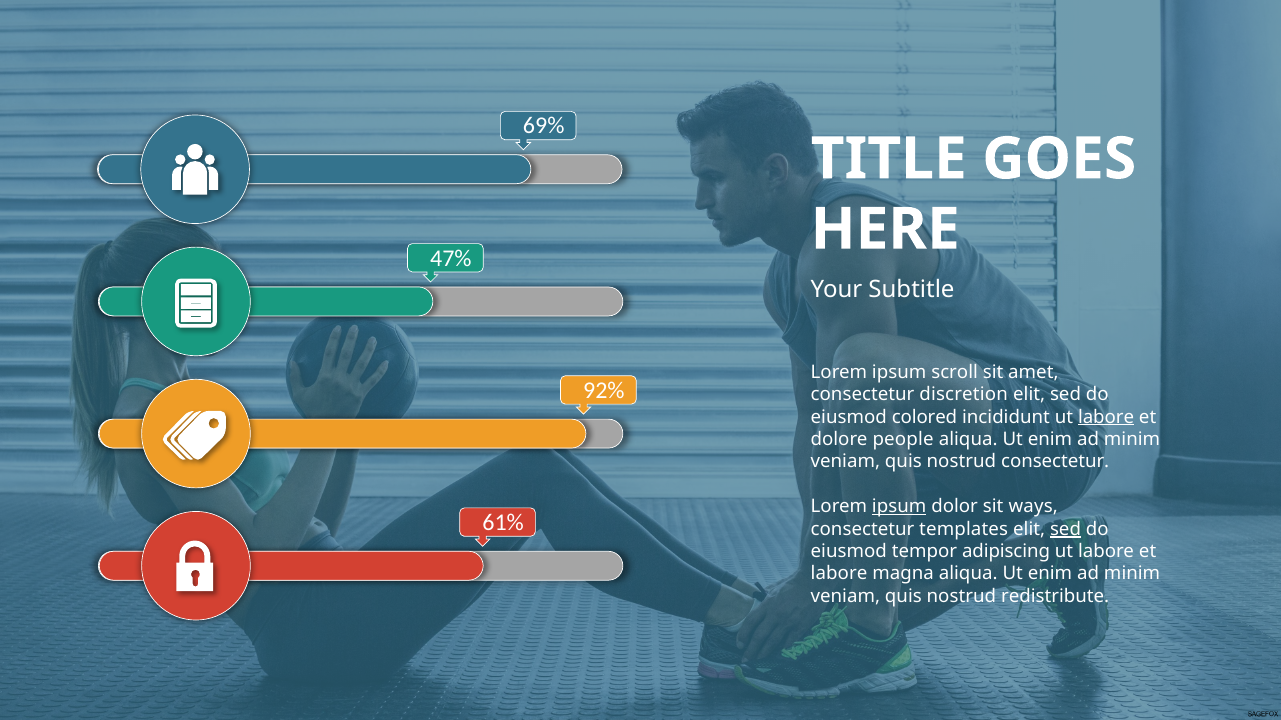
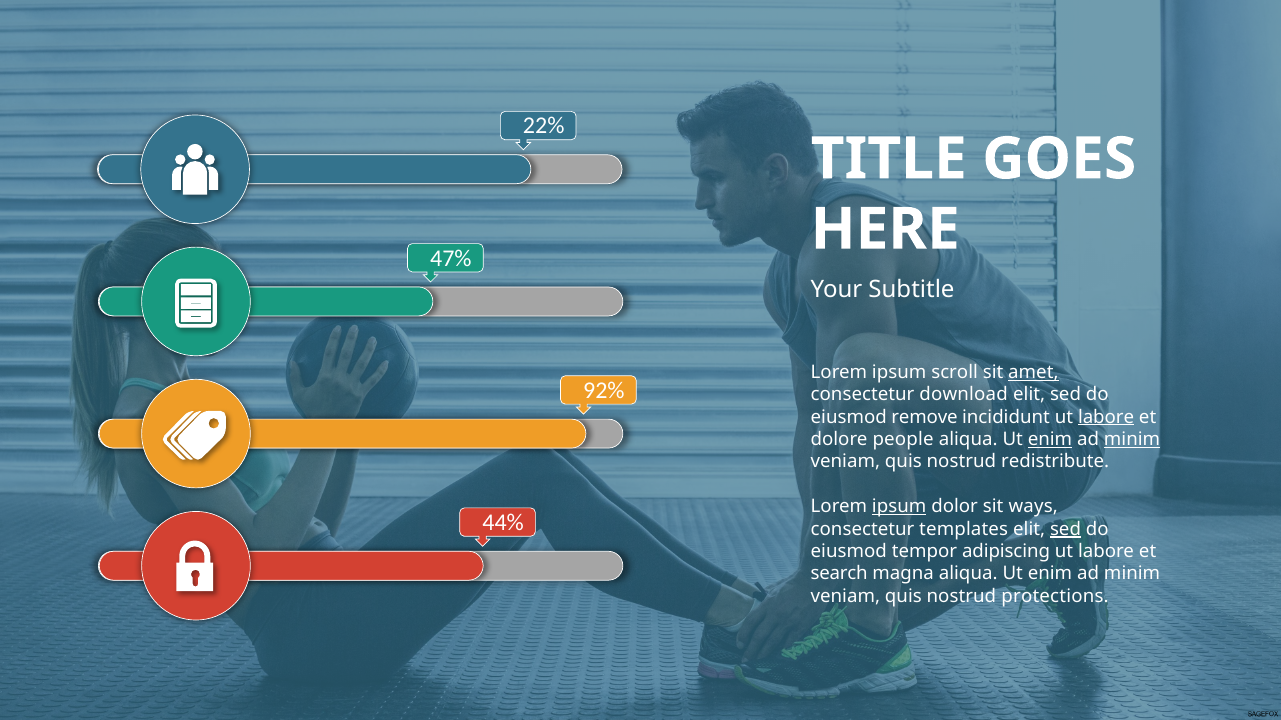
69%: 69% -> 22% (544, 126)
amet underline: none -> present (1033, 372)
discretion: discretion -> download (964, 395)
colored: colored -> remove (925, 417)
enim underline: none -> present (1050, 440)
minim underline: none -> present (1132, 440)
nostrud consectetur: consectetur -> redistribute (1055, 462)
61%: 61% -> 44% (503, 523)
labore: labore -> search (839, 574)
redistribute: redistribute -> protections (1055, 597)
